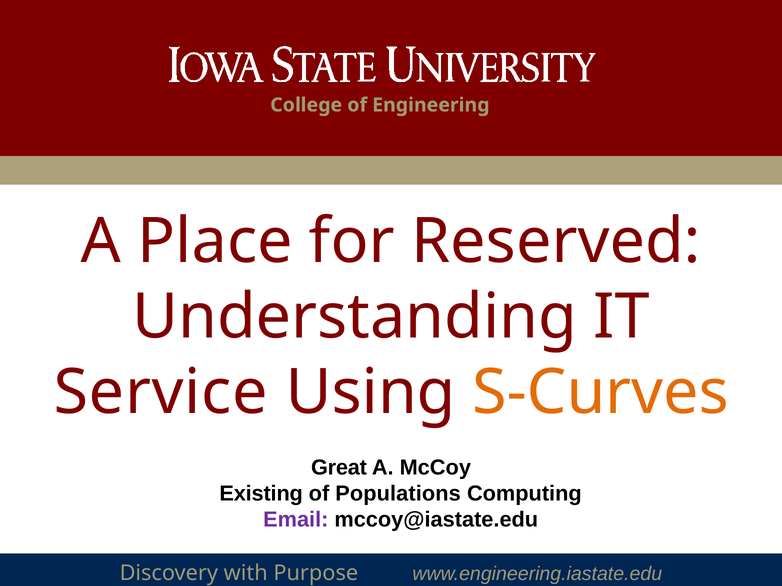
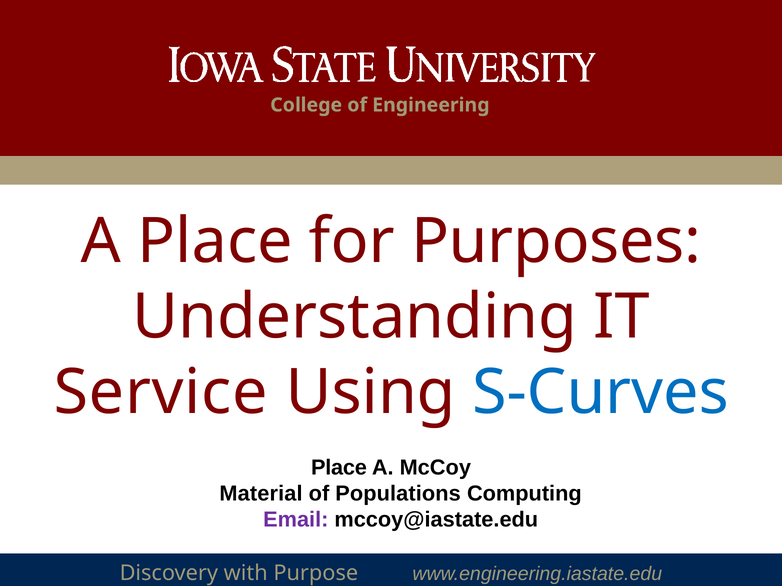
Reserved: Reserved -> Purposes (556, 242)
S-Curves colour: orange -> blue (601, 393)
Great: Great -> Place (339, 468)
Existing: Existing -> Material (261, 494)
